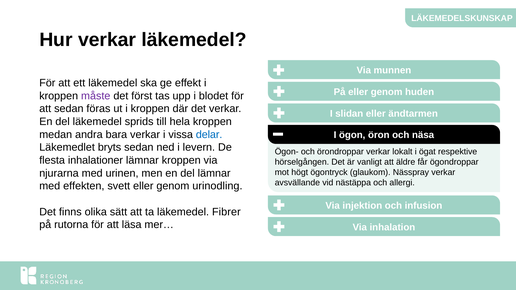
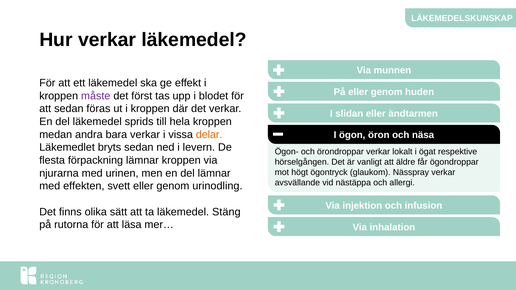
delar colour: blue -> orange (209, 135)
inhalationer: inhalationer -> förpackning (95, 160)
Fibrer: Fibrer -> Stäng (226, 212)
